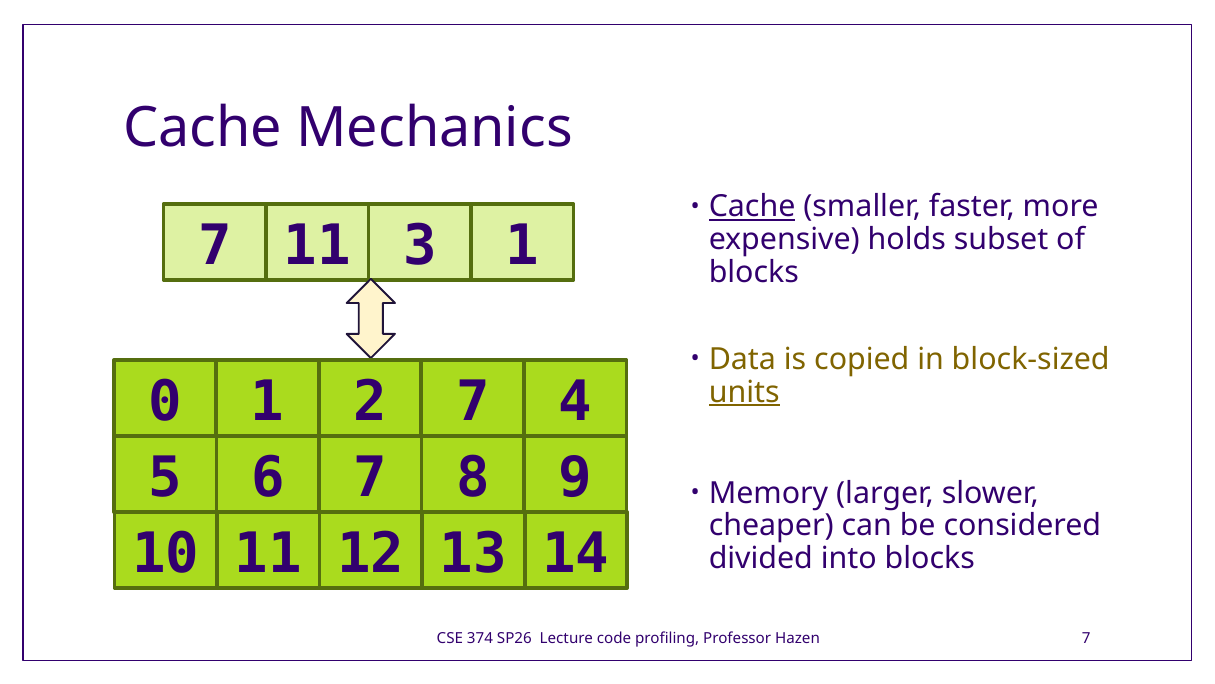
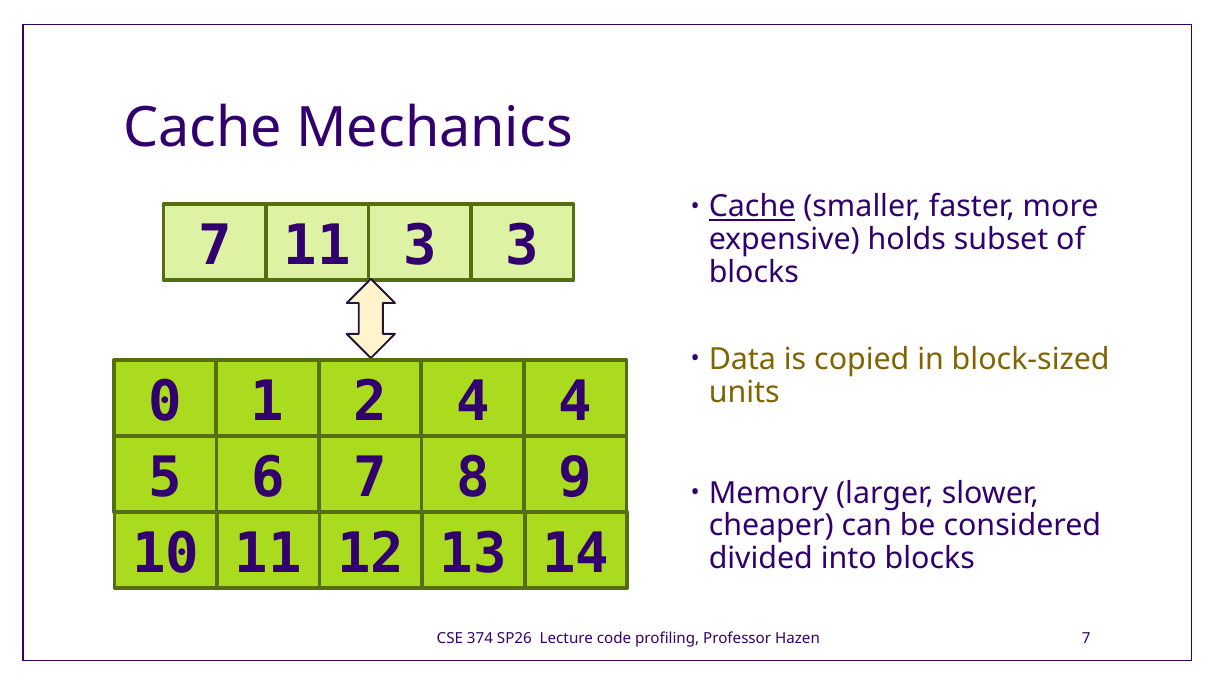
3 1: 1 -> 3 (522, 246)
2 7: 7 -> 4 (473, 402)
units underline: present -> none (744, 392)
